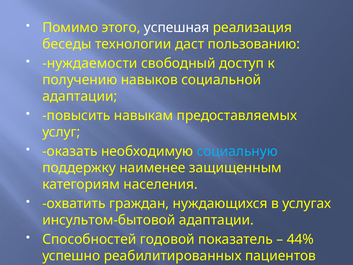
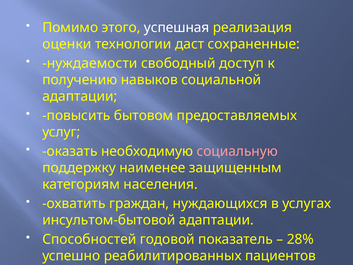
беседы: беседы -> оценки (67, 44)
пользованию: пользованию -> сохраненные (254, 44)
навыкам: навыкам -> бытовом (144, 115)
социальную colour: light blue -> pink (237, 151)
44%: 44% -> 28% (300, 239)
